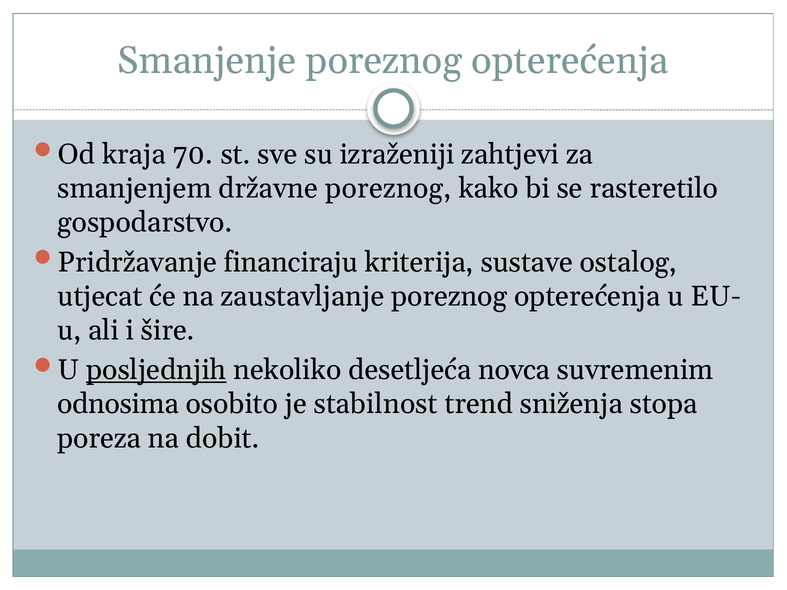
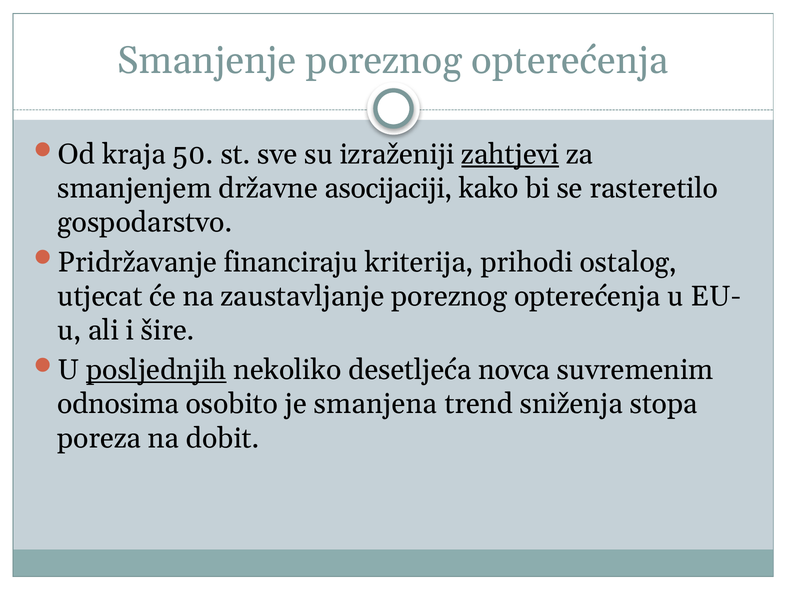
70: 70 -> 50 (193, 154)
zahtjevi underline: none -> present (510, 154)
državne poreznog: poreznog -> asocijaciji (388, 188)
sustave: sustave -> prihodi (527, 262)
stabilnost: stabilnost -> smanjena (376, 404)
